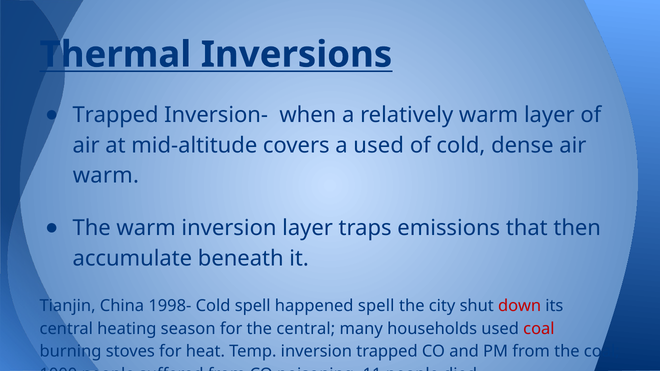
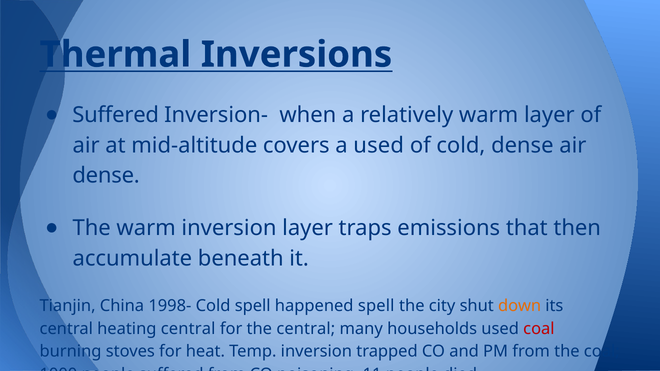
Trapped: Trapped -> Suffered (116, 115)
warm: warm -> dense (106, 176)
down colour: red -> orange (520, 306)
heating season: season -> central (188, 329)
